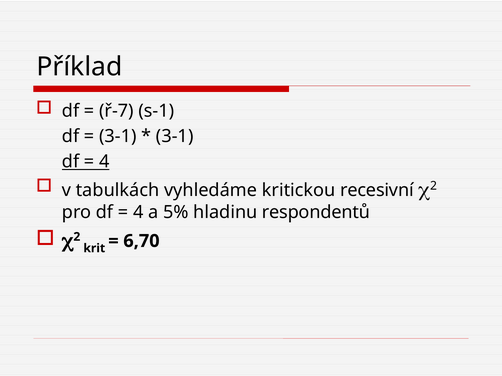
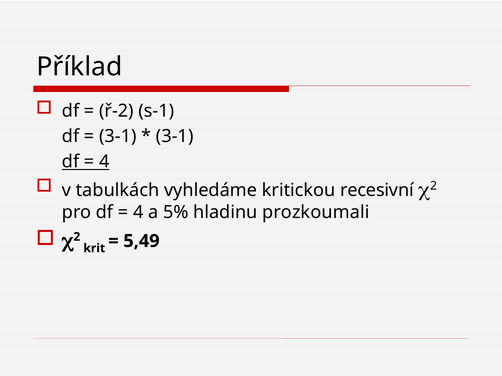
ř-7: ř-7 -> ř-2 (116, 111)
respondentů: respondentů -> prozkoumali (316, 213)
6,70: 6,70 -> 5,49 (141, 241)
